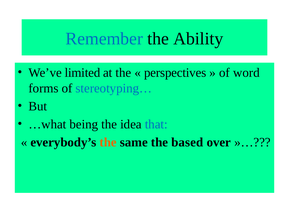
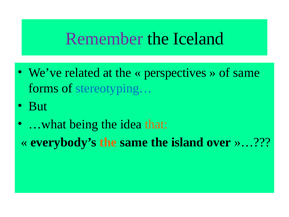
Remember colour: blue -> purple (104, 39)
Ability: Ability -> Iceland (198, 39)
limited: limited -> related (82, 73)
of word: word -> same (246, 73)
that colour: blue -> orange (156, 124)
based: based -> island (187, 142)
